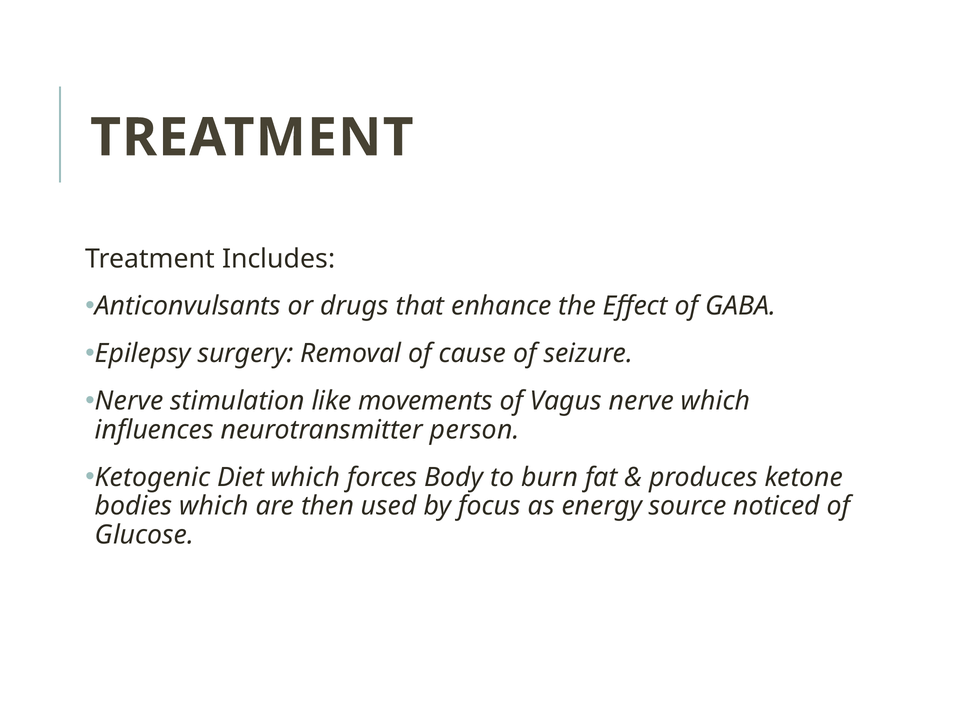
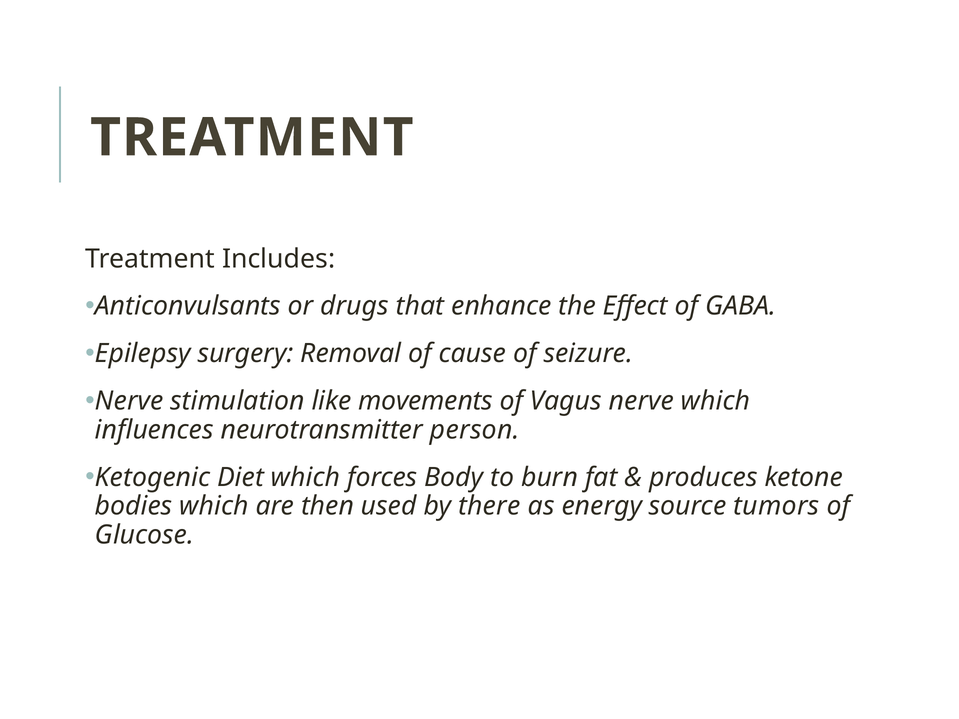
focus: focus -> there (489, 506)
noticed: noticed -> tumors (776, 506)
